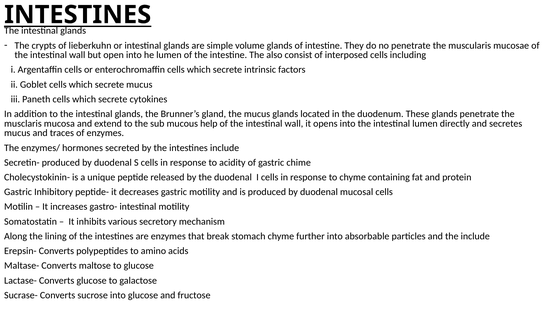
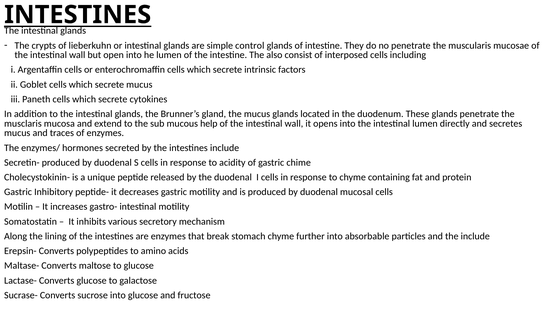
volume: volume -> control (250, 45)
